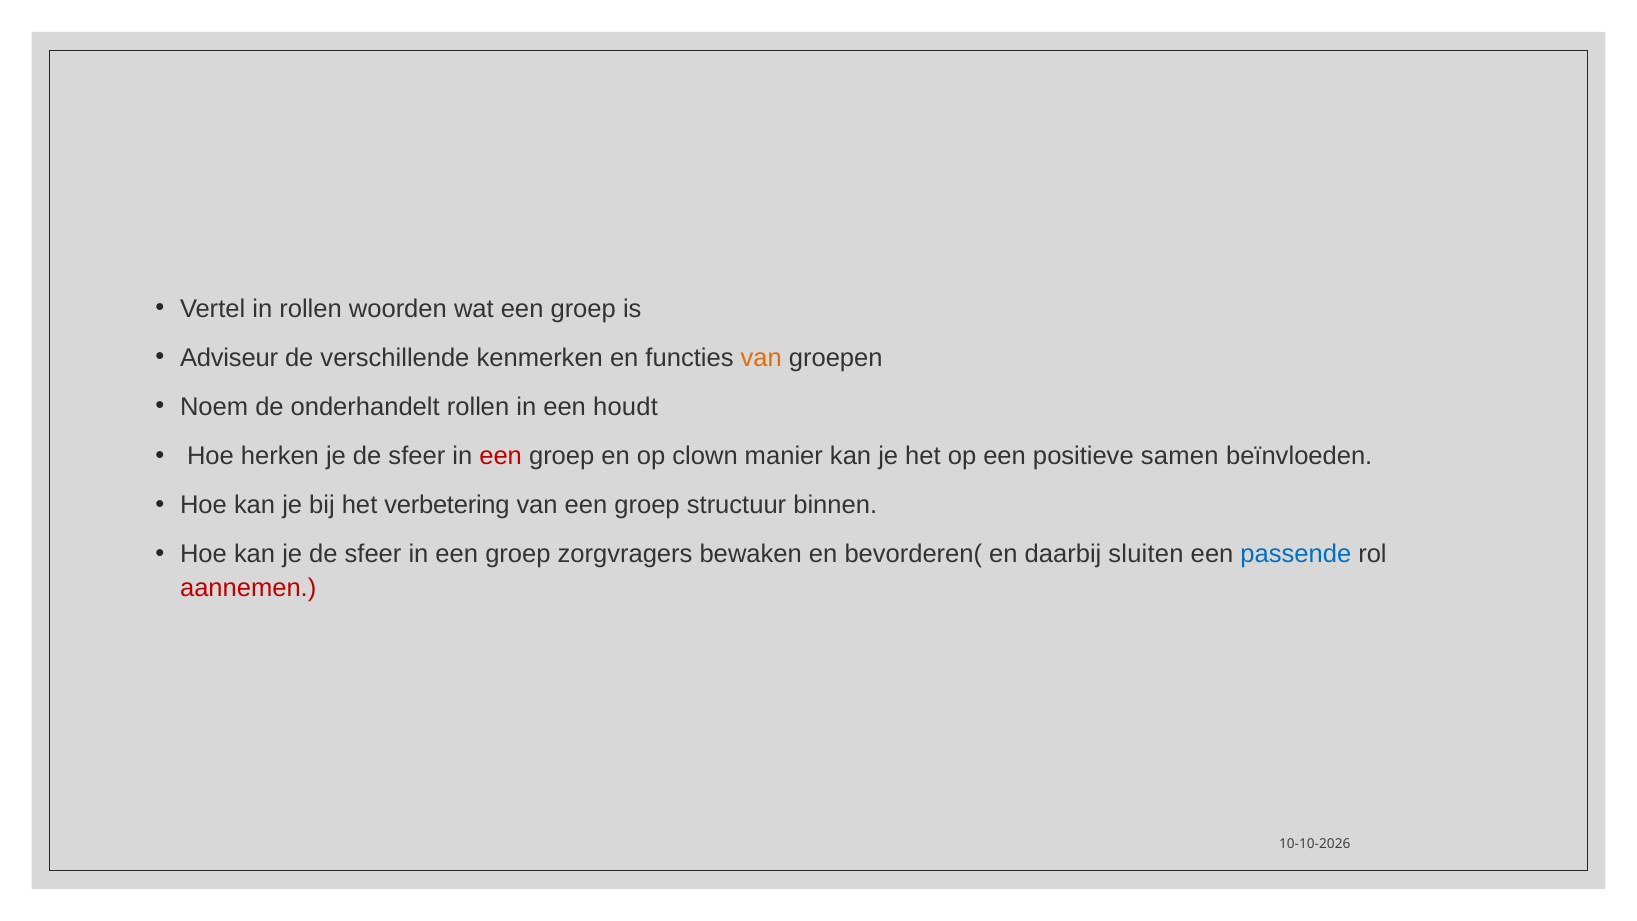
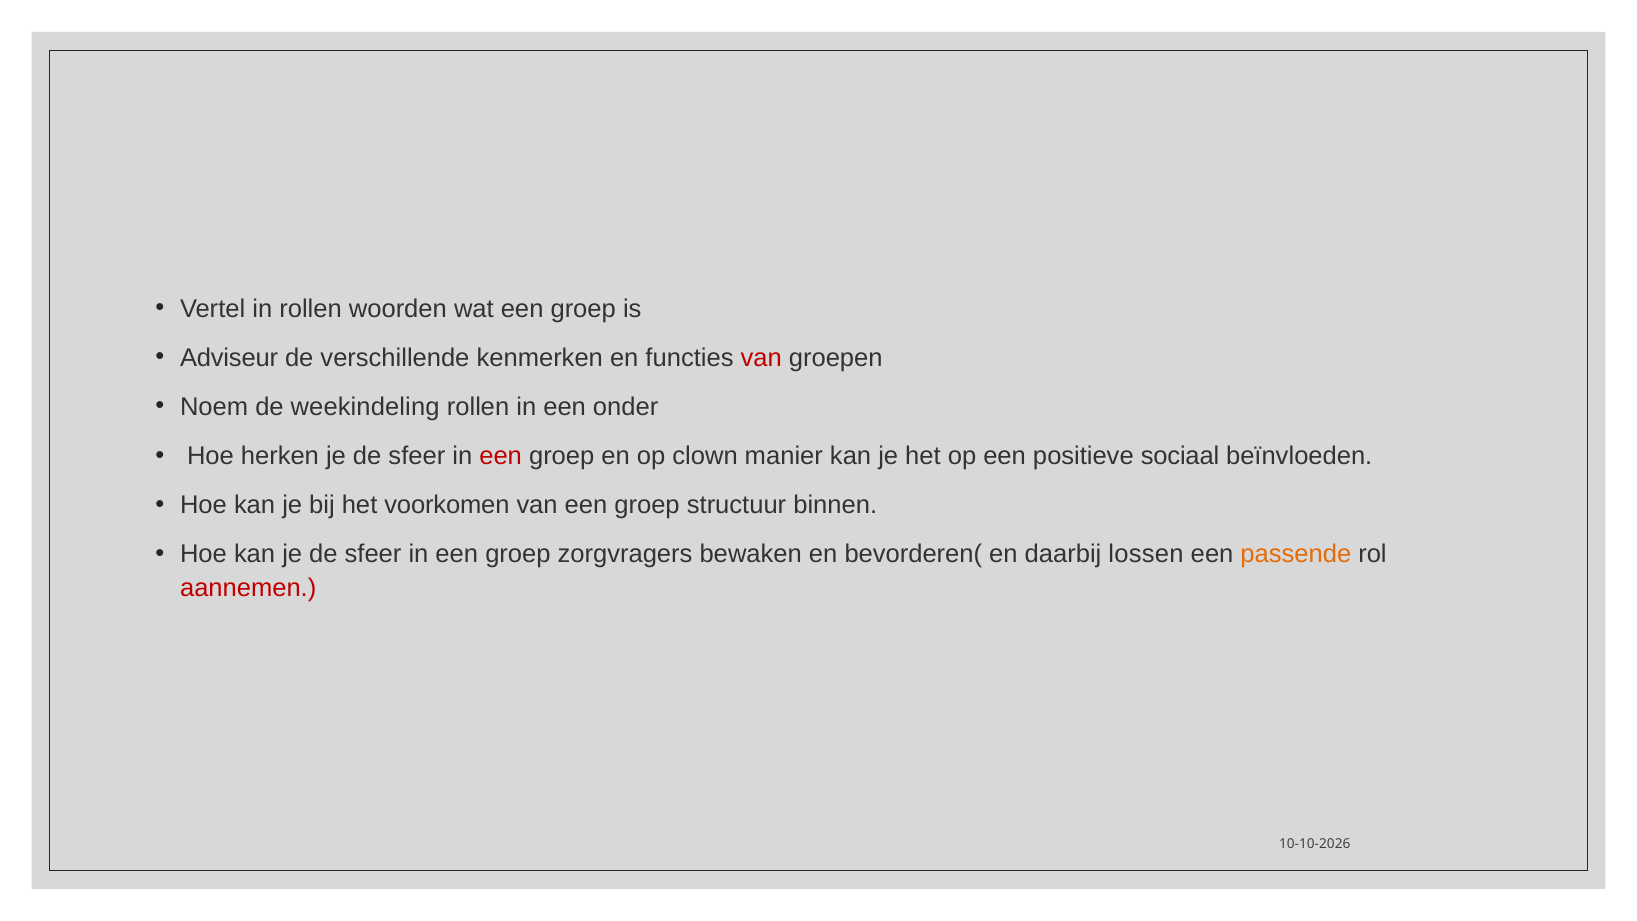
van colour: orange -> red (761, 358)
onderhandelt: onderhandelt -> weekindeling (365, 407)
houdt: houdt -> onder (626, 407)
samen: samen -> sociaal (1180, 456)
verbetering: verbetering -> voorkomen (447, 505)
sluiten: sluiten -> lossen (1146, 554)
passende colour: blue -> orange (1296, 554)
